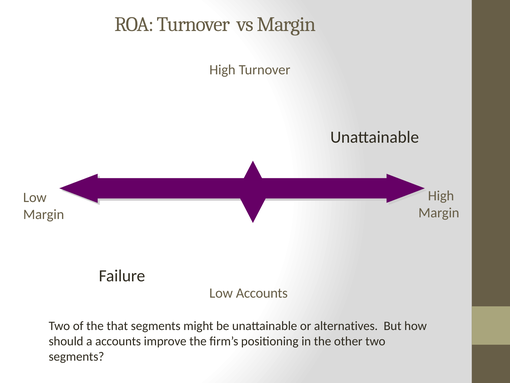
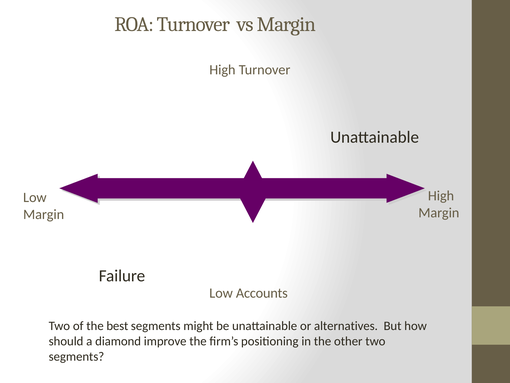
that: that -> best (117, 326)
a accounts: accounts -> diamond (118, 341)
